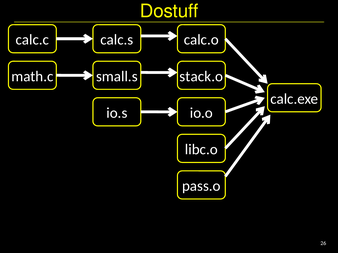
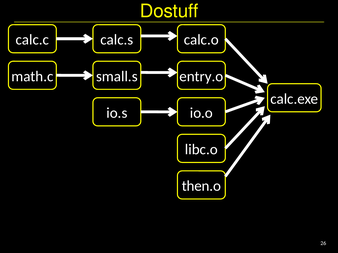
stack.o: stack.o -> entry.o (201, 76)
pass.o: pass.o -> then.o (201, 186)
